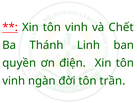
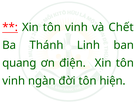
quyền: quyền -> quang (19, 63)
trần: trần -> hiện (113, 81)
